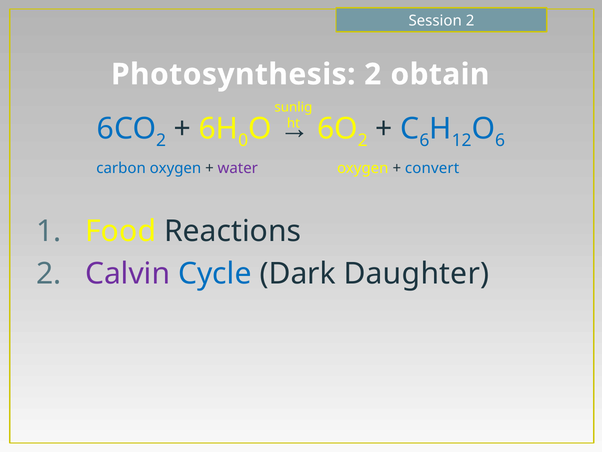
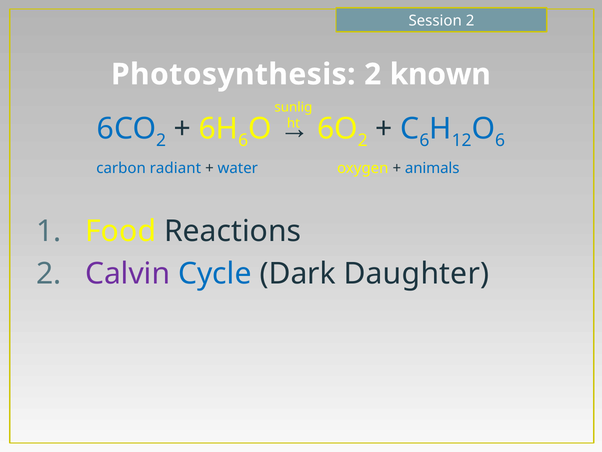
obtain: obtain -> known (440, 74)
0: 0 -> 6 (243, 140)
carbon oxygen: oxygen -> radiant (175, 168)
water colour: purple -> blue (238, 168)
convert: convert -> animals (432, 168)
